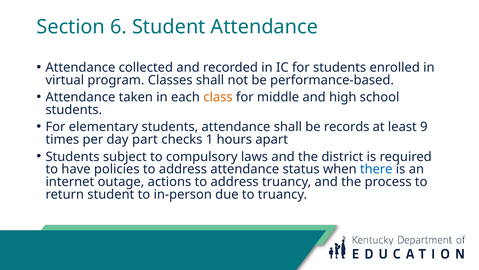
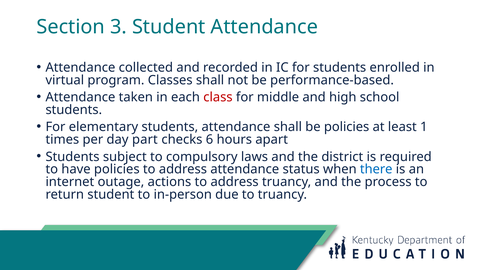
6: 6 -> 3 (118, 27)
class colour: orange -> red (218, 97)
be records: records -> policies (347, 127)
9: 9 -> 1 (424, 127)
1: 1 -> 6 (209, 139)
